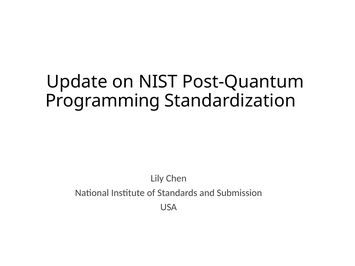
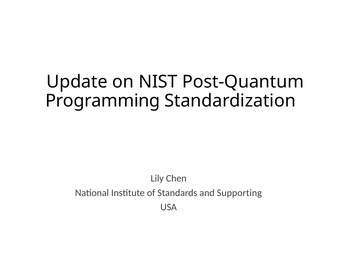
Submission: Submission -> Supporting (239, 193)
